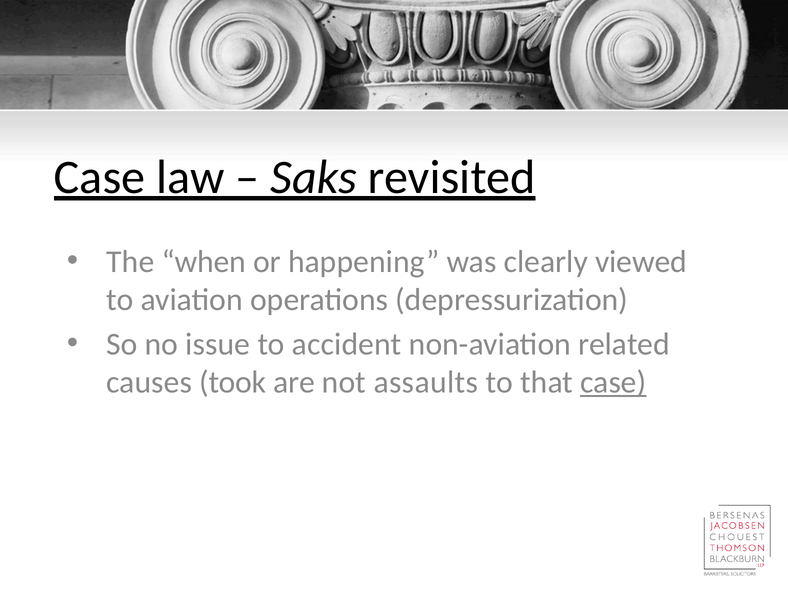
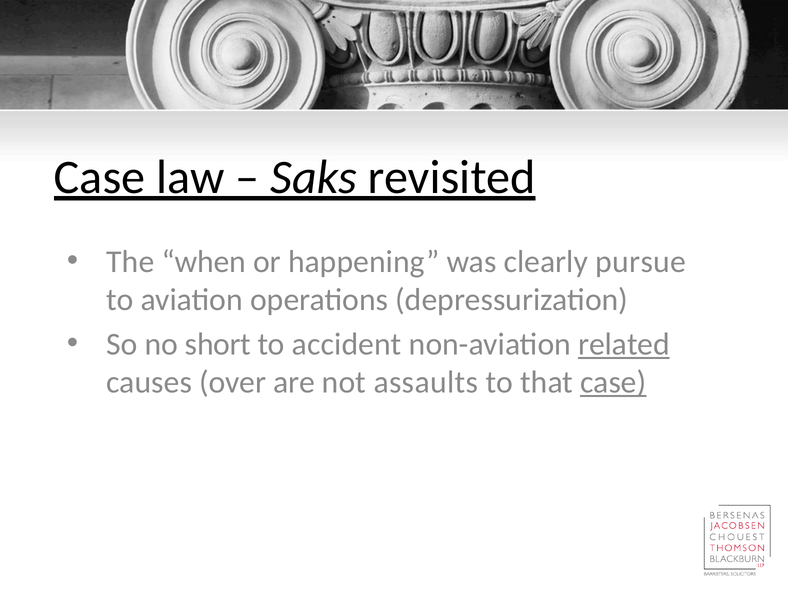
viewed: viewed -> pursue (641, 262)
issue: issue -> short (218, 344)
related underline: none -> present (624, 344)
took: took -> over (233, 382)
